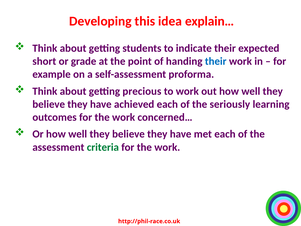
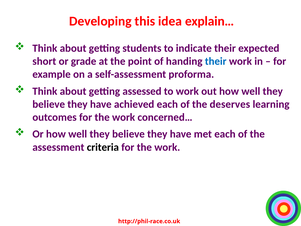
precious: precious -> assessed (142, 91)
seriously: seriously -> deserves (230, 104)
criteria colour: green -> black (103, 147)
